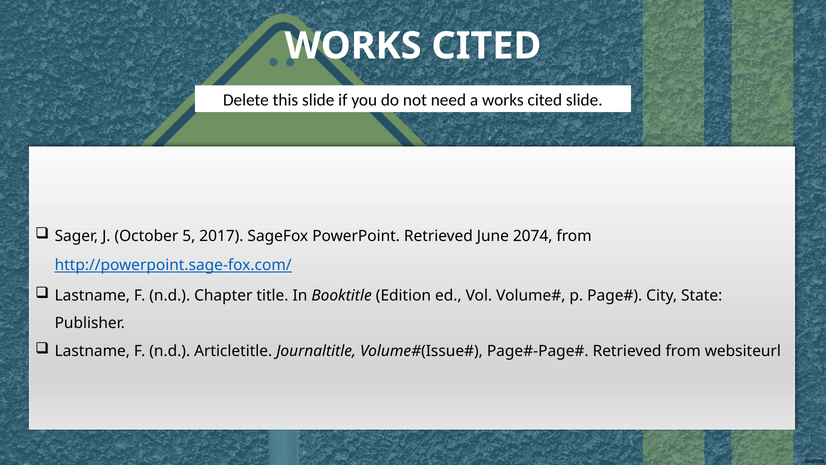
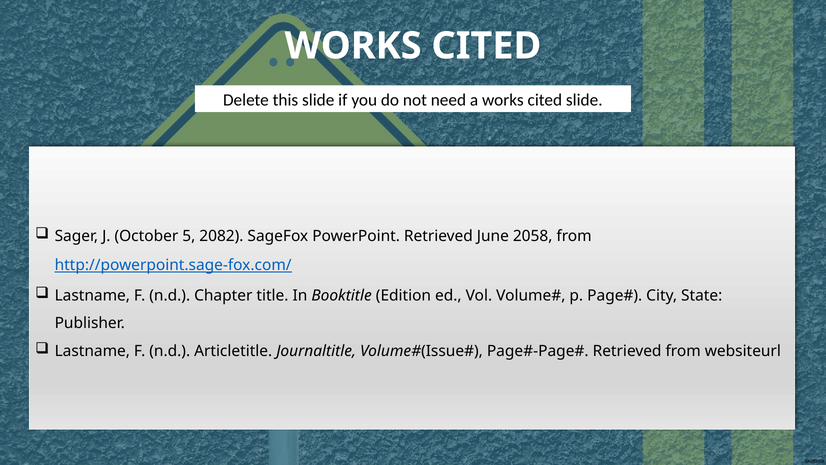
2017: 2017 -> 2082 (221, 236)
2074: 2074 -> 2058 (533, 236)
